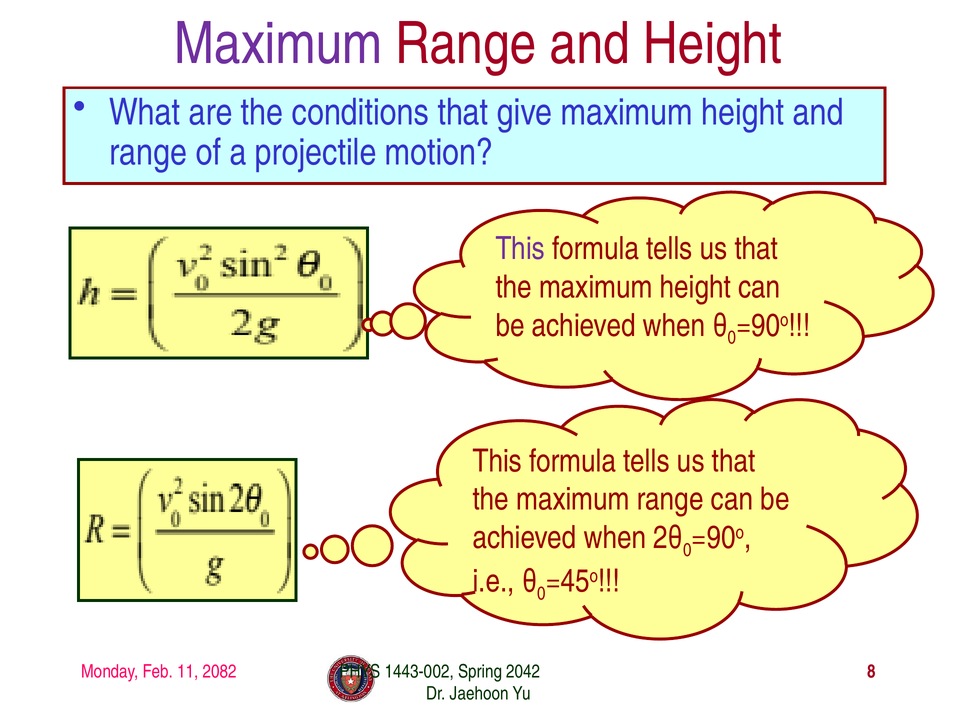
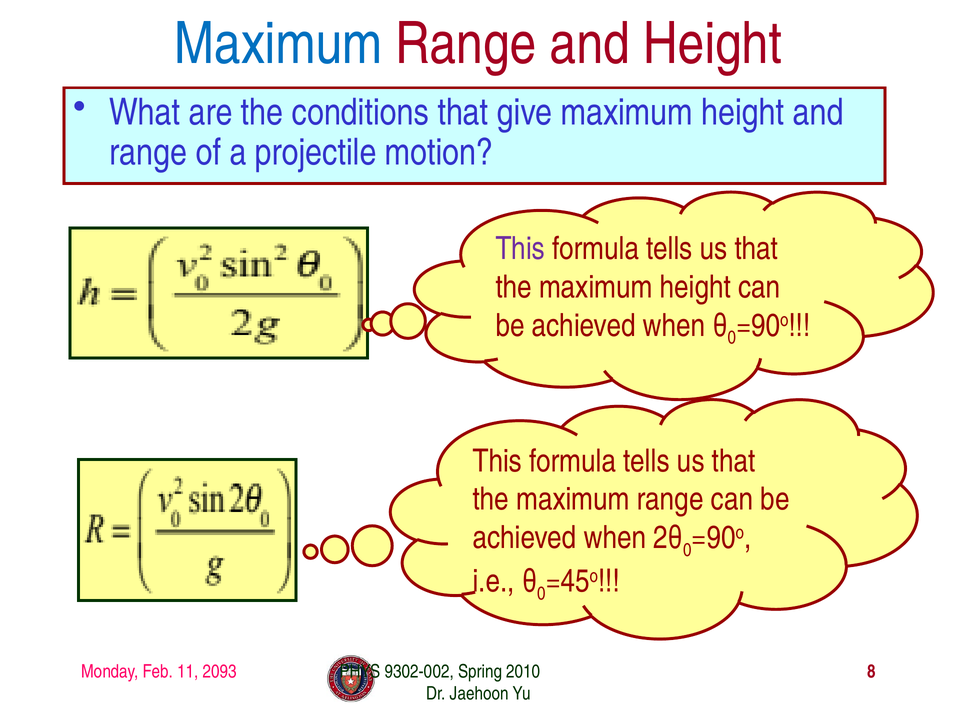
Maximum colour: purple -> blue (278, 44)
2082: 2082 -> 2093 (220, 671)
1443-002: 1443-002 -> 9302-002 (419, 671)
2042: 2042 -> 2010 (523, 671)
